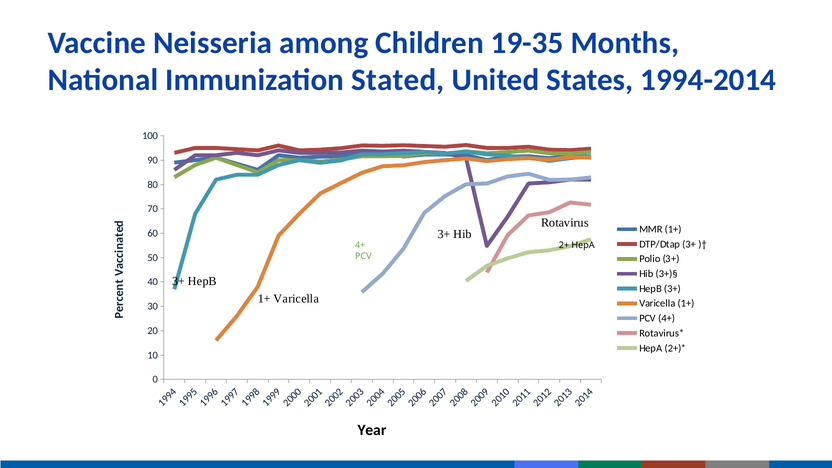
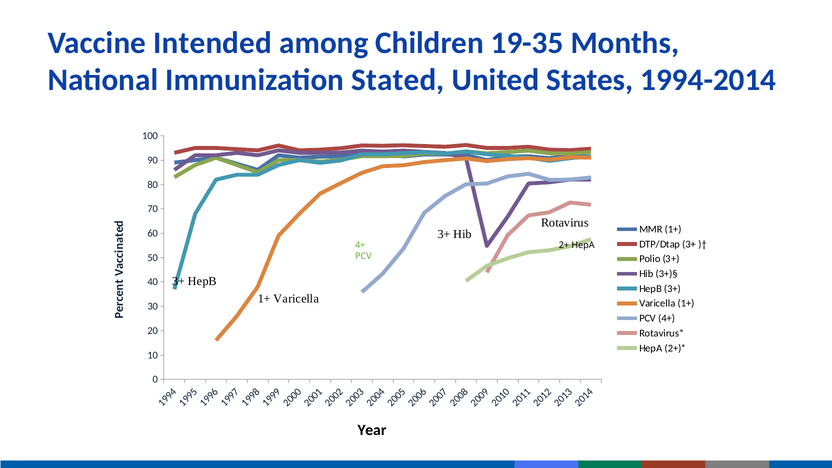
Neisseria: Neisseria -> Intended (213, 43)
